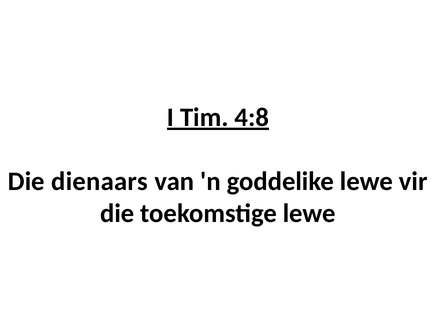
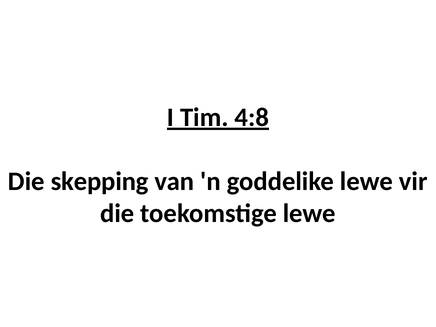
dienaars: dienaars -> skepping (100, 181)
